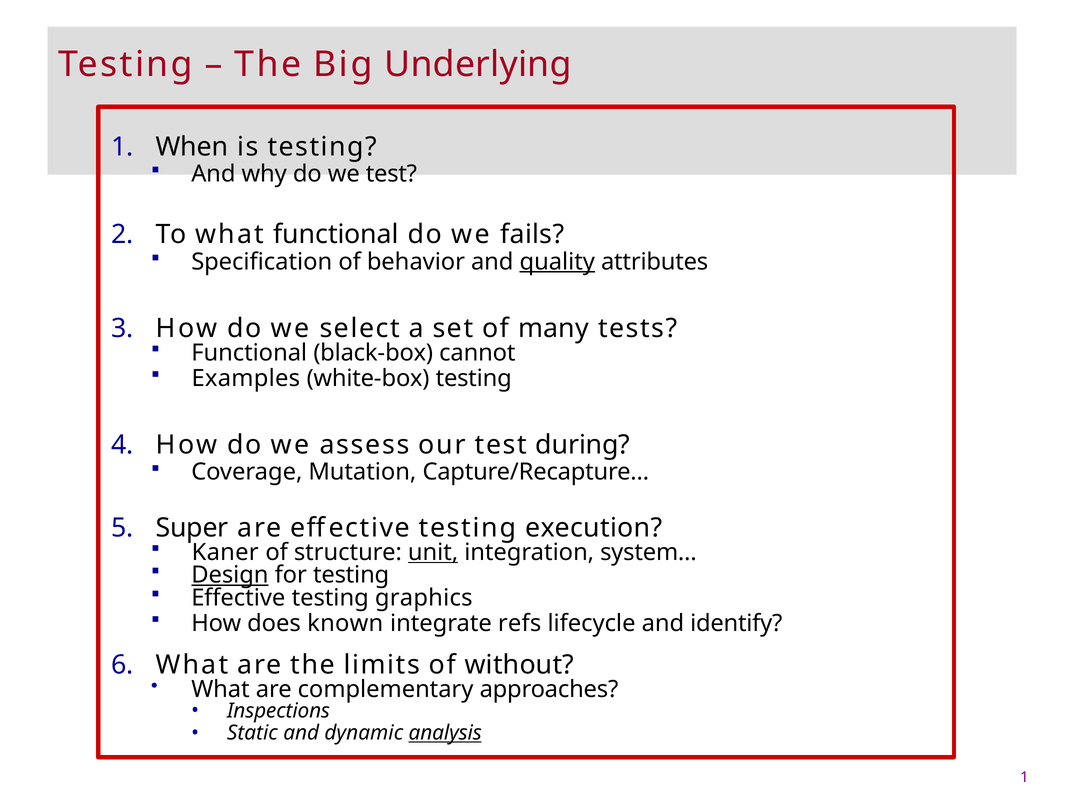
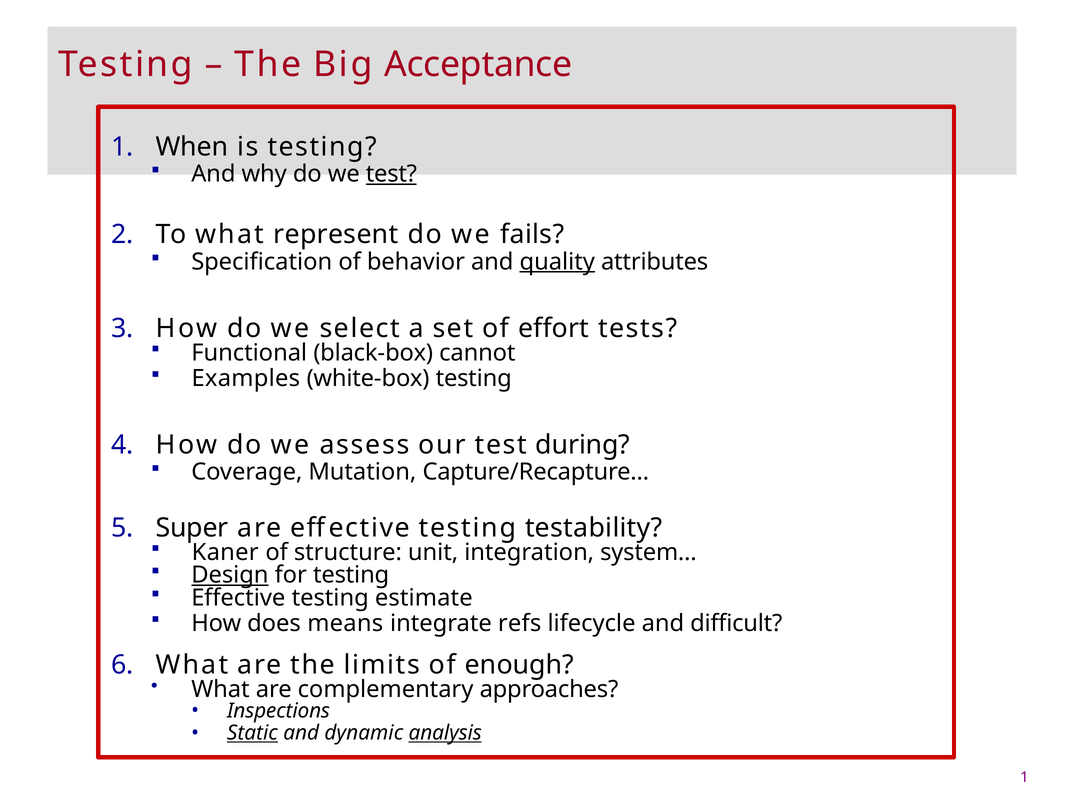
Underlying: Underlying -> Acceptance (478, 65)
test underline: none -> present (391, 174)
what functional: functional -> represent (336, 235)
many: many -> effort (553, 329)
execution: execution -> testability (594, 528)
unit underline: present -> none (433, 553)
graphics: graphics -> estimate (424, 598)
known: known -> means (345, 624)
identify: identify -> difficult (736, 624)
without: without -> enough (519, 665)
Static underline: none -> present (252, 734)
